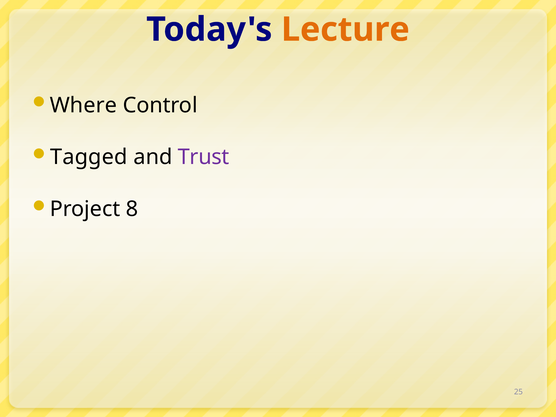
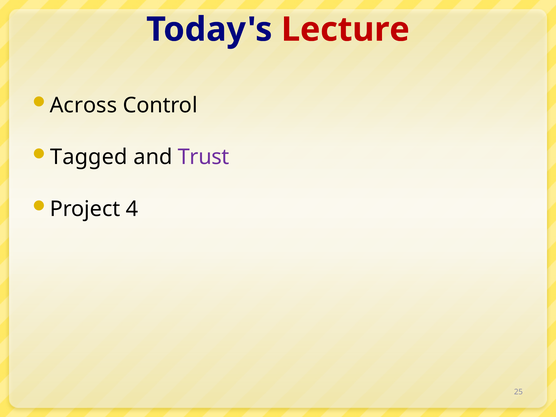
Lecture colour: orange -> red (345, 30)
Where: Where -> Across (83, 105)
8: 8 -> 4 (132, 209)
